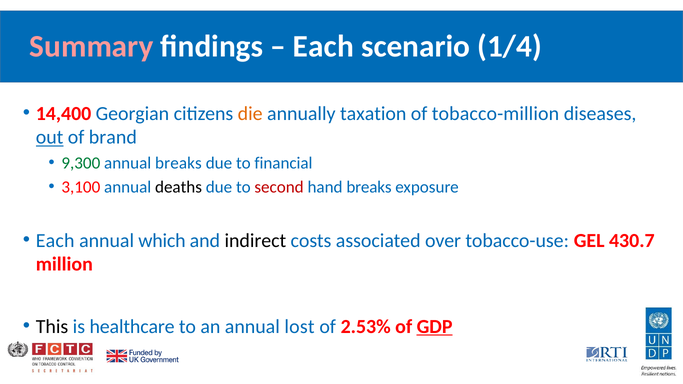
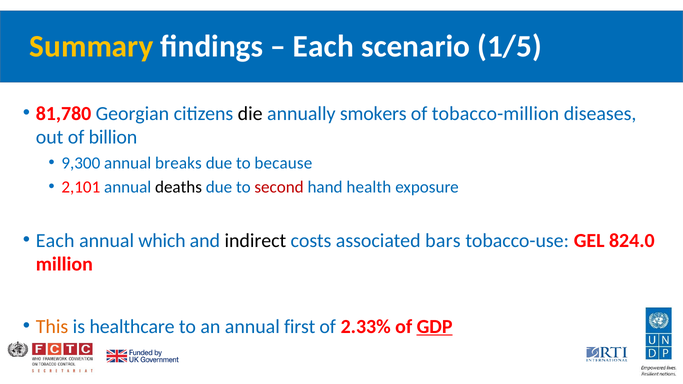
Summary colour: pink -> yellow (91, 46)
1/4: 1/4 -> 1/5 (510, 46)
14,400: 14,400 -> 81,780 (64, 114)
die colour: orange -> black (250, 114)
taxation: taxation -> smokers (373, 114)
out underline: present -> none (50, 137)
brand: brand -> billion (113, 137)
9,300 colour: green -> blue (81, 163)
financial: financial -> because (283, 163)
3,100: 3,100 -> 2,101 (81, 187)
hand breaks: breaks -> health (369, 187)
over: over -> bars (443, 241)
430.7: 430.7 -> 824.0 (632, 241)
This colour: black -> orange (52, 327)
lost: lost -> first (300, 327)
2.53%: 2.53% -> 2.33% (366, 327)
